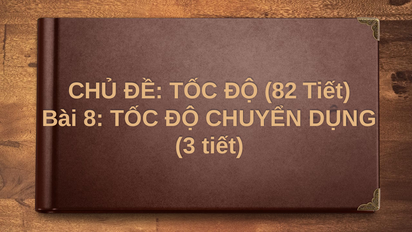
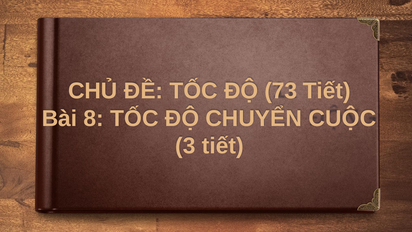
82: 82 -> 73 (281, 91)
DỤNG: DỤNG -> CUỘC (342, 118)
